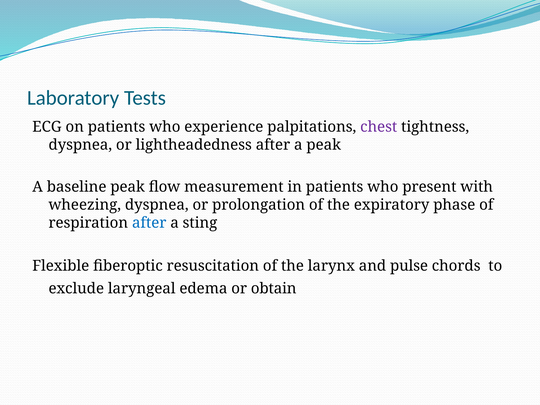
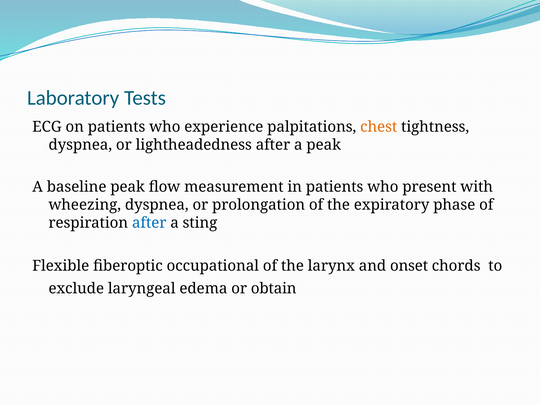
chest colour: purple -> orange (379, 127)
resuscitation: resuscitation -> occupational (213, 266)
pulse: pulse -> onset (409, 266)
